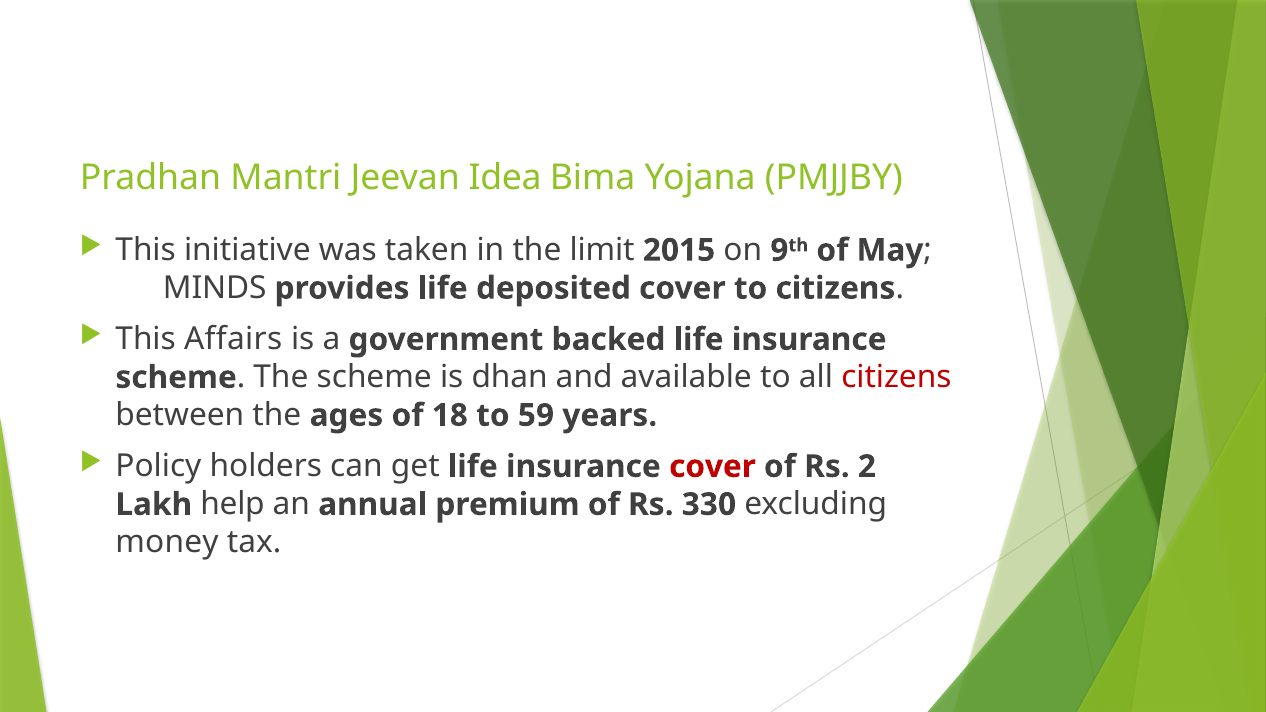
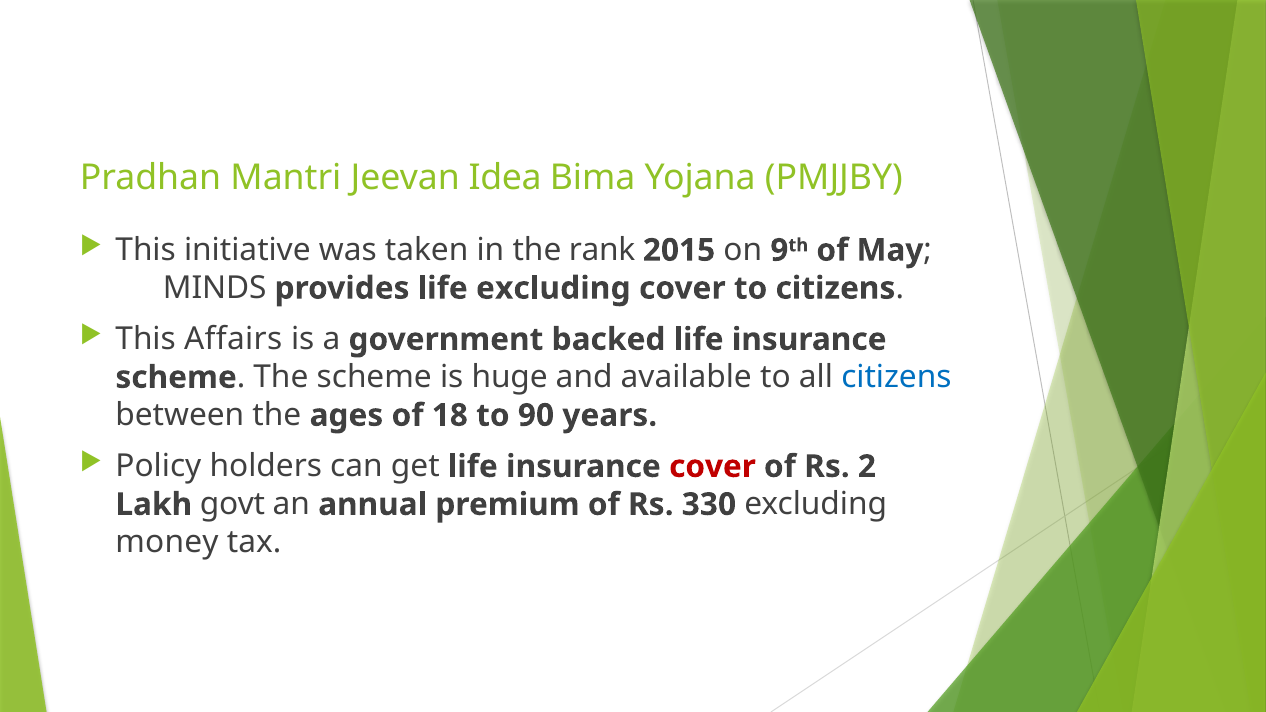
limit: limit -> rank (602, 250)
life deposited: deposited -> excluding (553, 288)
dhan: dhan -> huge (510, 377)
citizens colour: red -> blue (896, 377)
59: 59 -> 90 (536, 415)
help: help -> govt (233, 505)
